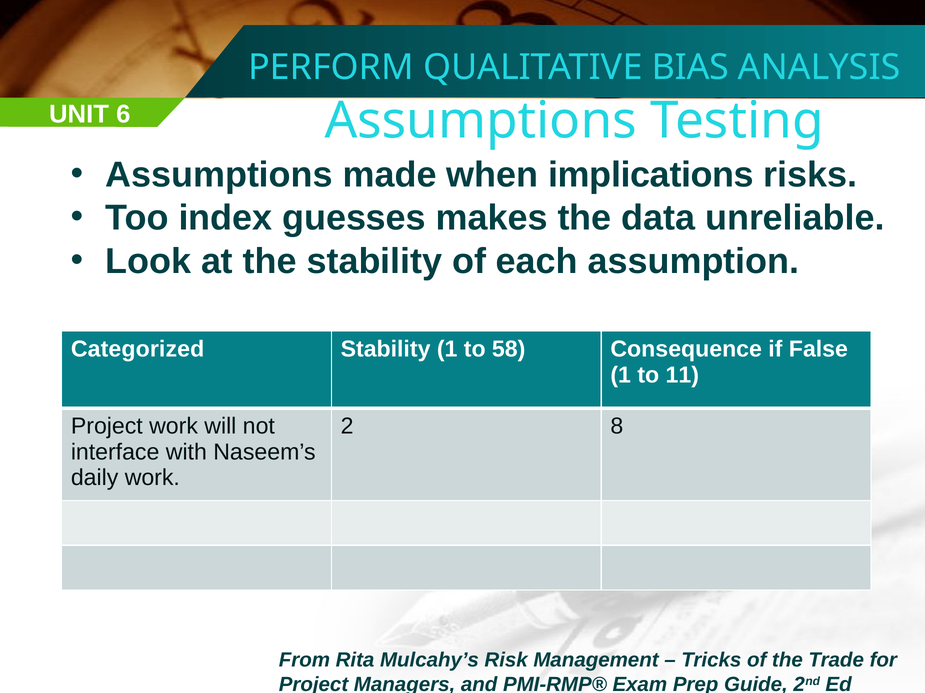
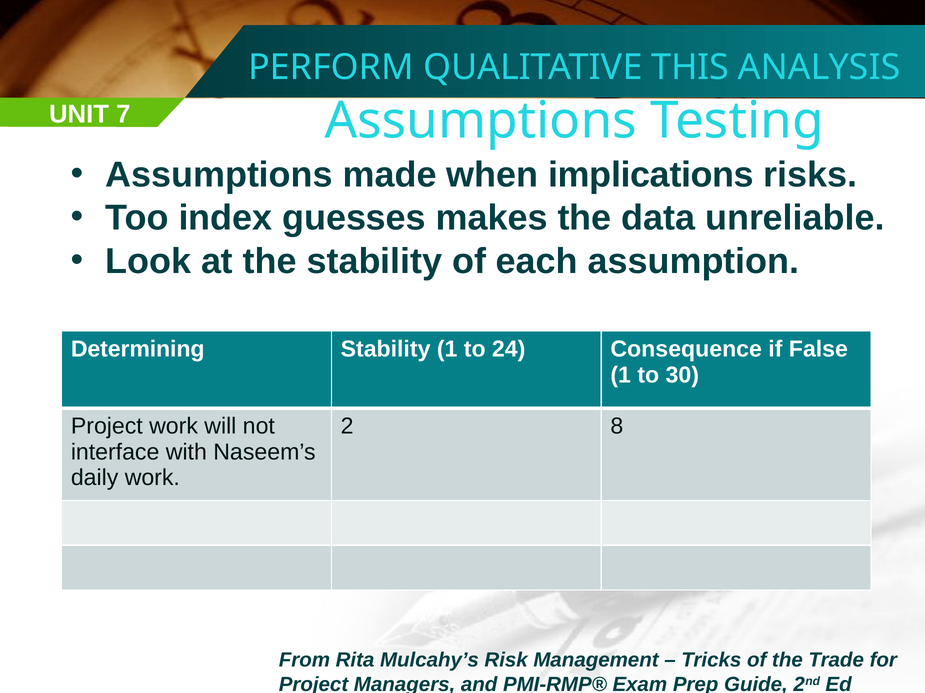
BIAS: BIAS -> THIS (690, 68)
6: 6 -> 7 (123, 114)
Categorized: Categorized -> Determining (138, 349)
58: 58 -> 24 (509, 349)
11: 11 -> 30 (682, 375)
